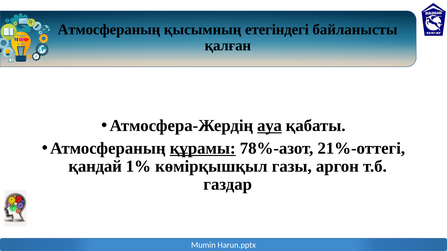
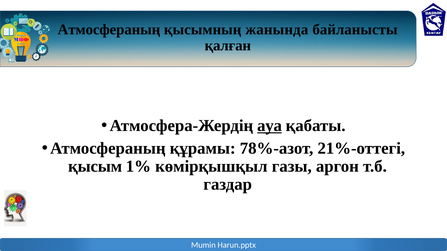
етегіндегі: етегіндегі -> жанында (277, 30)
құрамы underline: present -> none (203, 149)
қандай: қандай -> қысым (95, 167)
